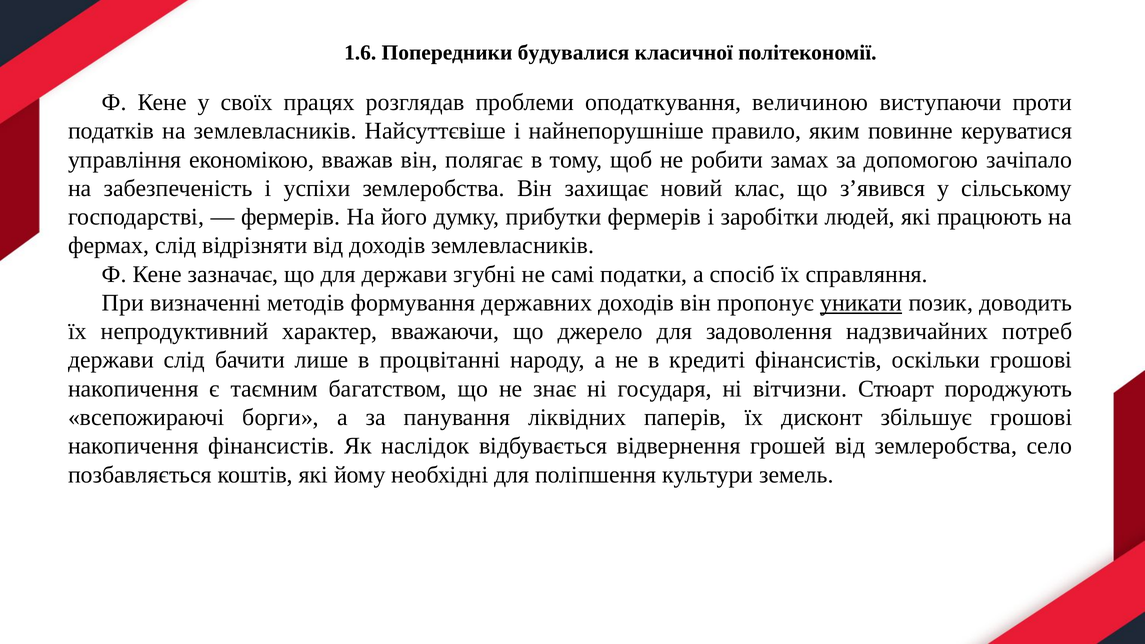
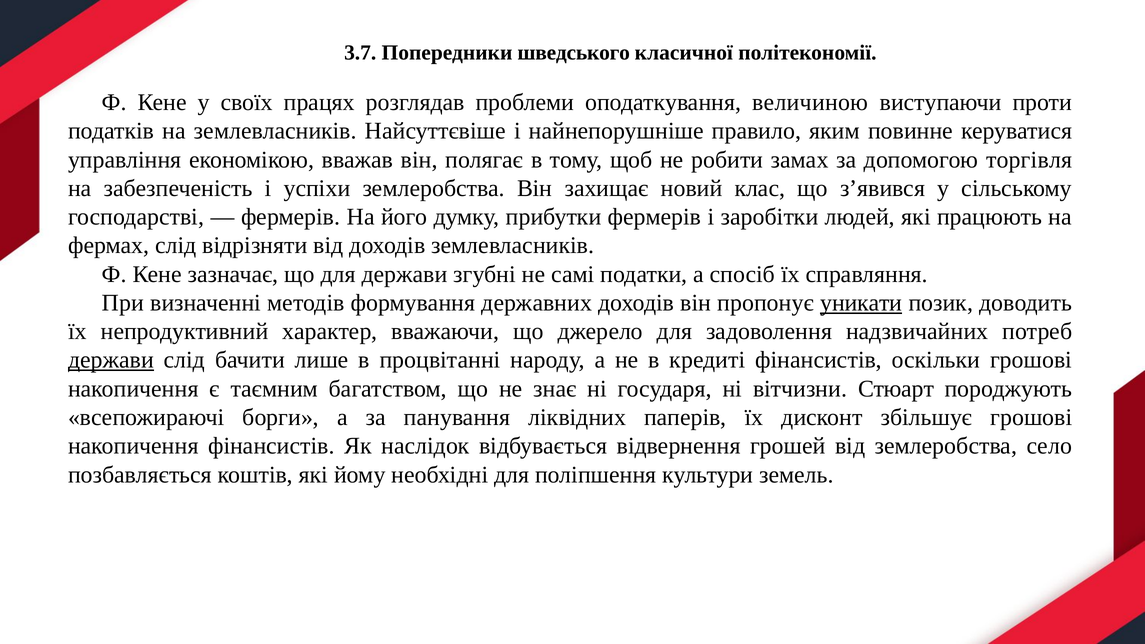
1.6: 1.6 -> 3.7 (360, 52)
будувалися: будувалися -> шведського (574, 52)
зачіпало: зачіпало -> торгівля (1029, 160)
держави underline: none -> present (111, 360)
